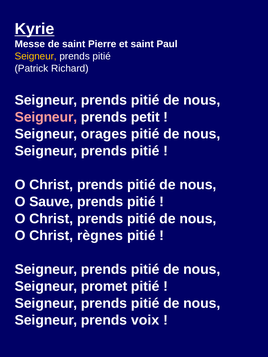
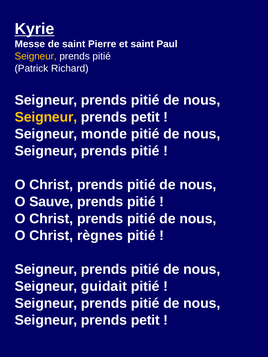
Seigneur colour: pink -> yellow (46, 117)
orages: orages -> monde (104, 134)
promet: promet -> guidait (104, 287)
voix: voix -> petit (145, 320)
